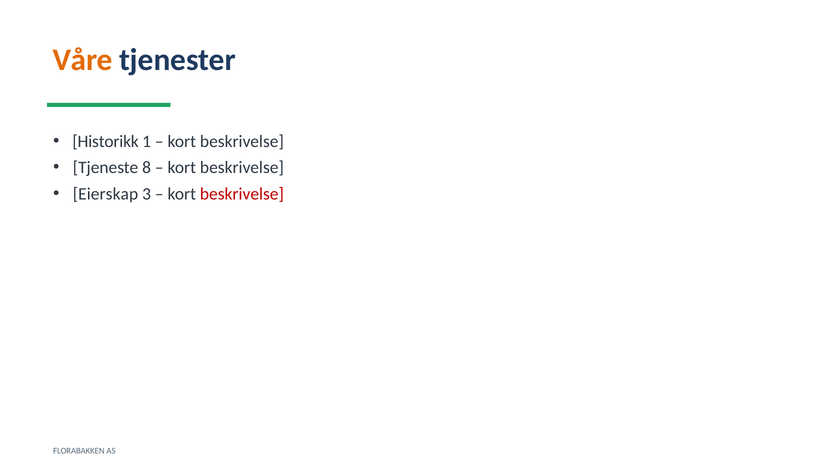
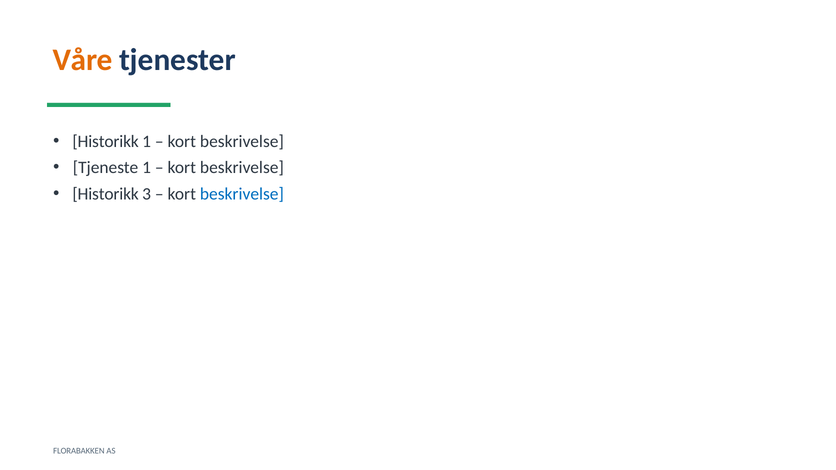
Tjeneste 8: 8 -> 1 (147, 168)
Eierskap: Eierskap -> Historikk (106, 194)
beskrivelse colour: red -> blue (242, 194)
